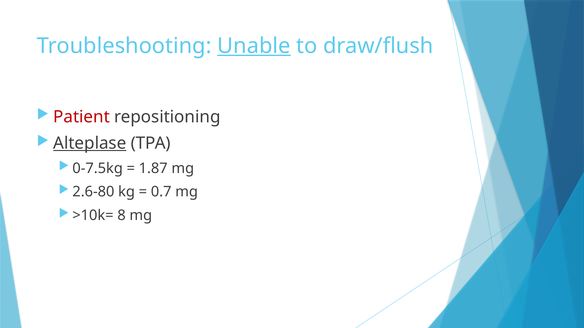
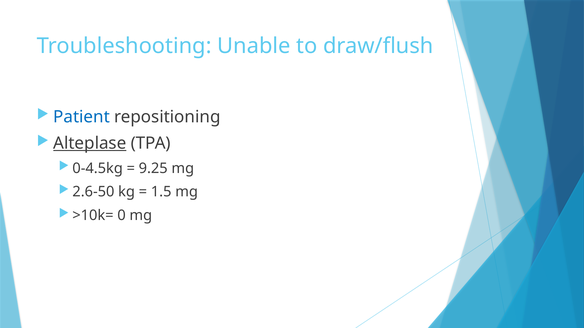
Unable underline: present -> none (254, 46)
Patient colour: red -> blue (82, 117)
0-7.5kg: 0-7.5kg -> 0-4.5kg (98, 168)
1.87: 1.87 -> 9.25 (153, 168)
2.6-80: 2.6-80 -> 2.6-50 (93, 192)
0.7: 0.7 -> 1.5 (161, 192)
8: 8 -> 0 (122, 216)
